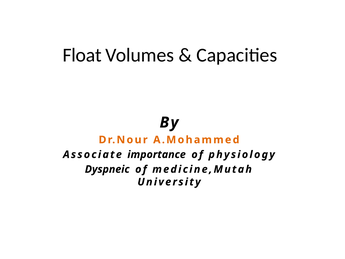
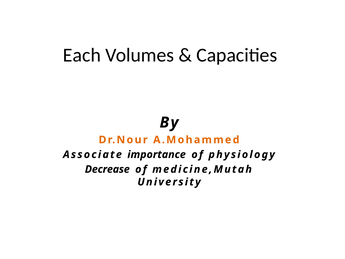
Float: Float -> Each (82, 55)
Dyspneic: Dyspneic -> Decrease (107, 169)
